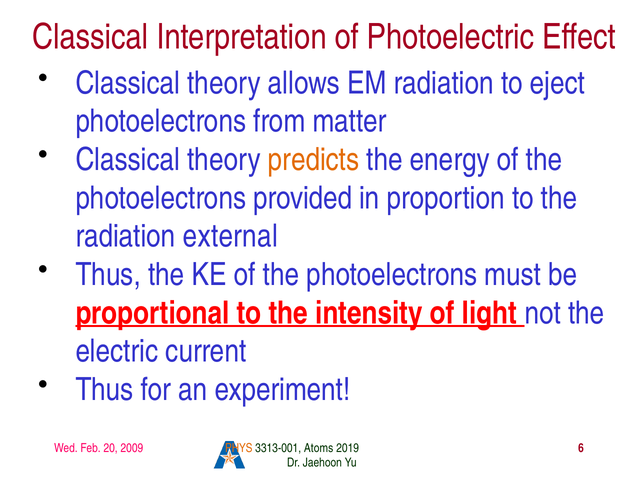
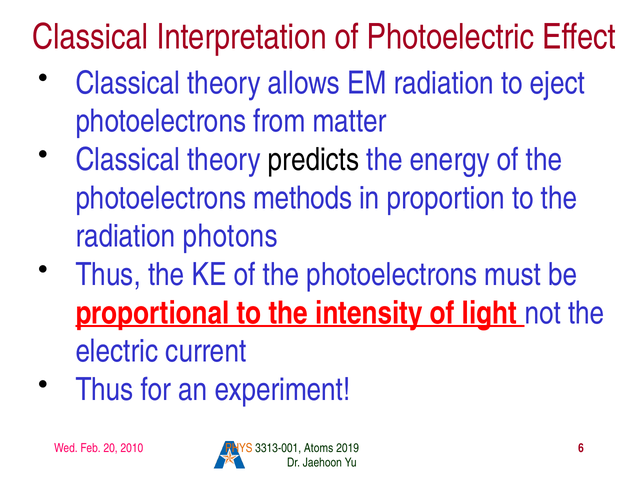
predicts colour: orange -> black (314, 160)
provided: provided -> methods (303, 198)
external: external -> photons (230, 236)
2009: 2009 -> 2010 (132, 447)
